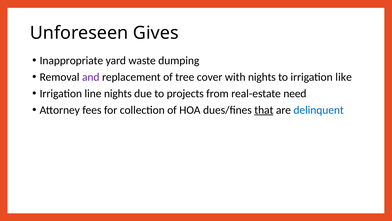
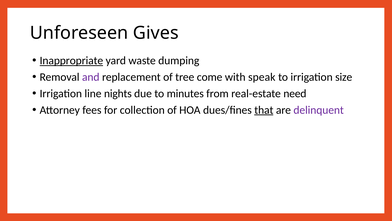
Inappropriate underline: none -> present (71, 60)
cover: cover -> come (210, 77)
with nights: nights -> speak (262, 77)
like: like -> size (344, 77)
projects: projects -> minutes (185, 93)
delinquent colour: blue -> purple (319, 110)
